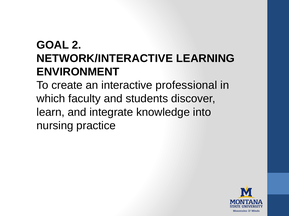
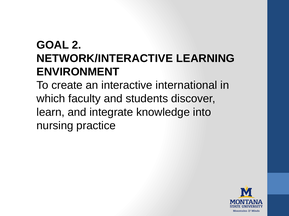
professional: professional -> international (186, 86)
